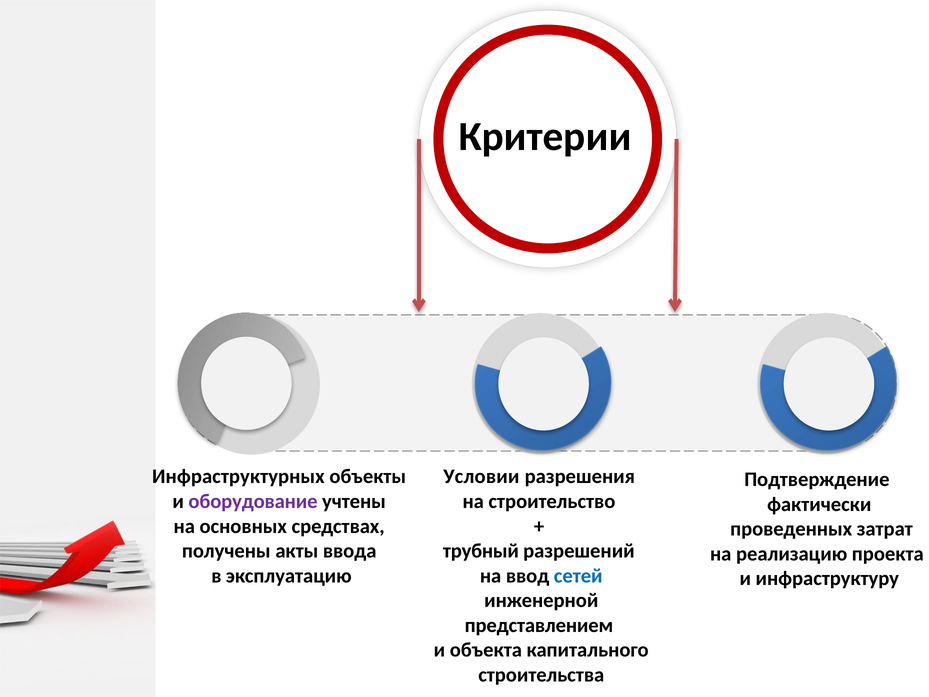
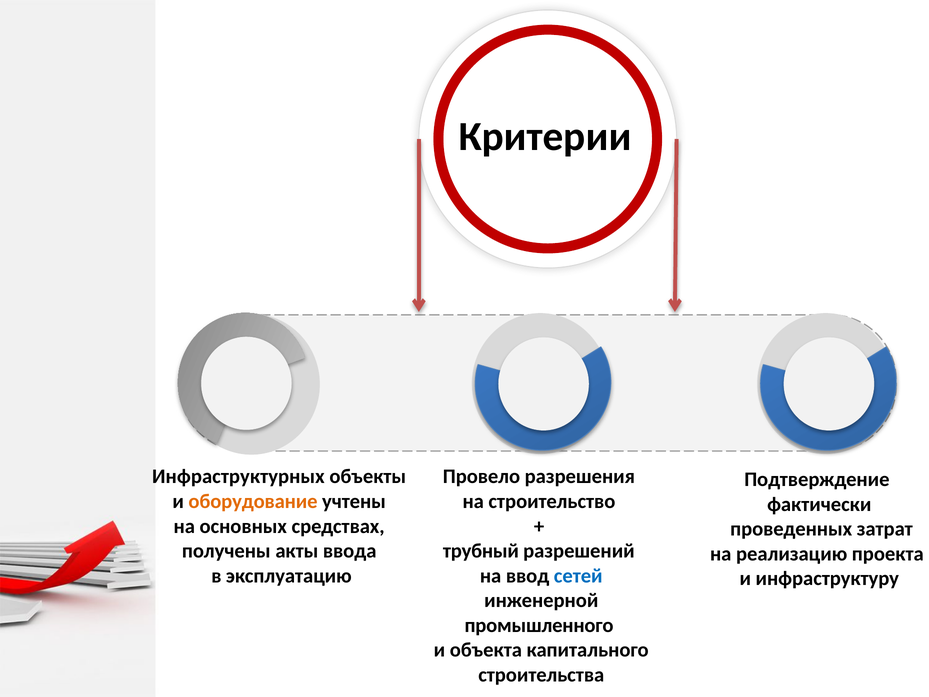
Условии: Условии -> Провело (481, 476)
оборудование colour: purple -> orange (253, 501)
представлением: представлением -> промышленного (539, 625)
